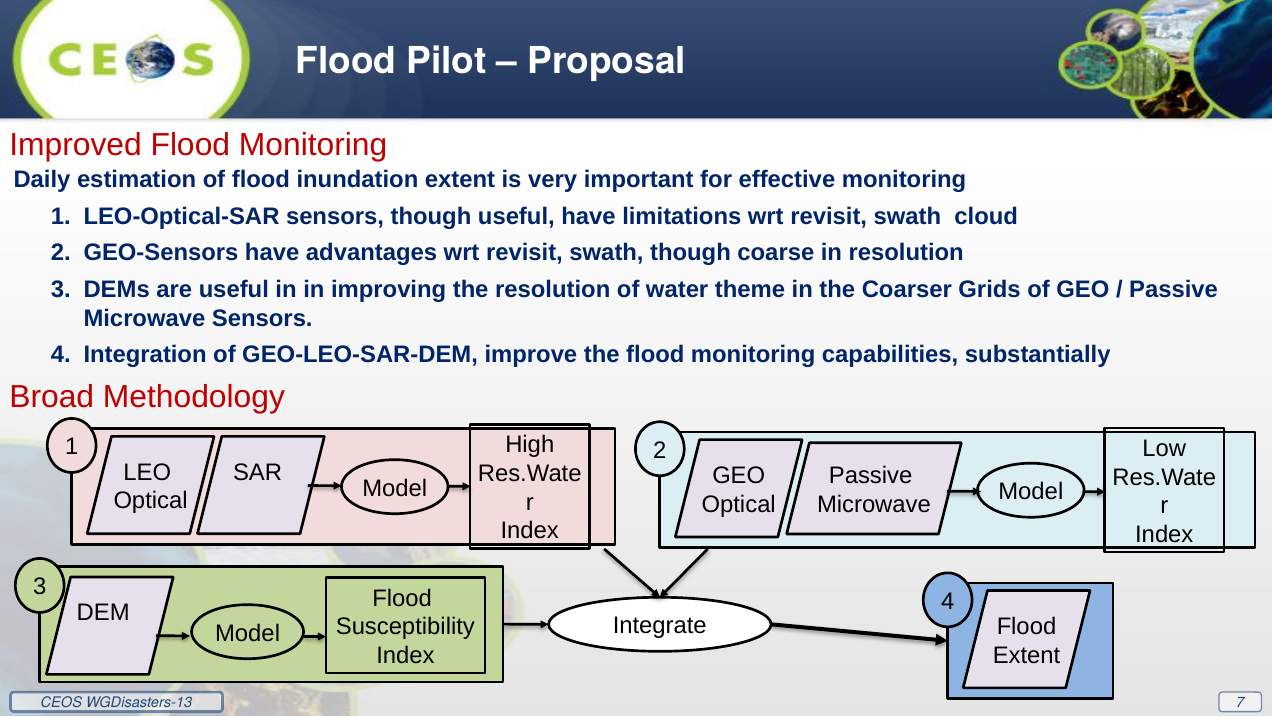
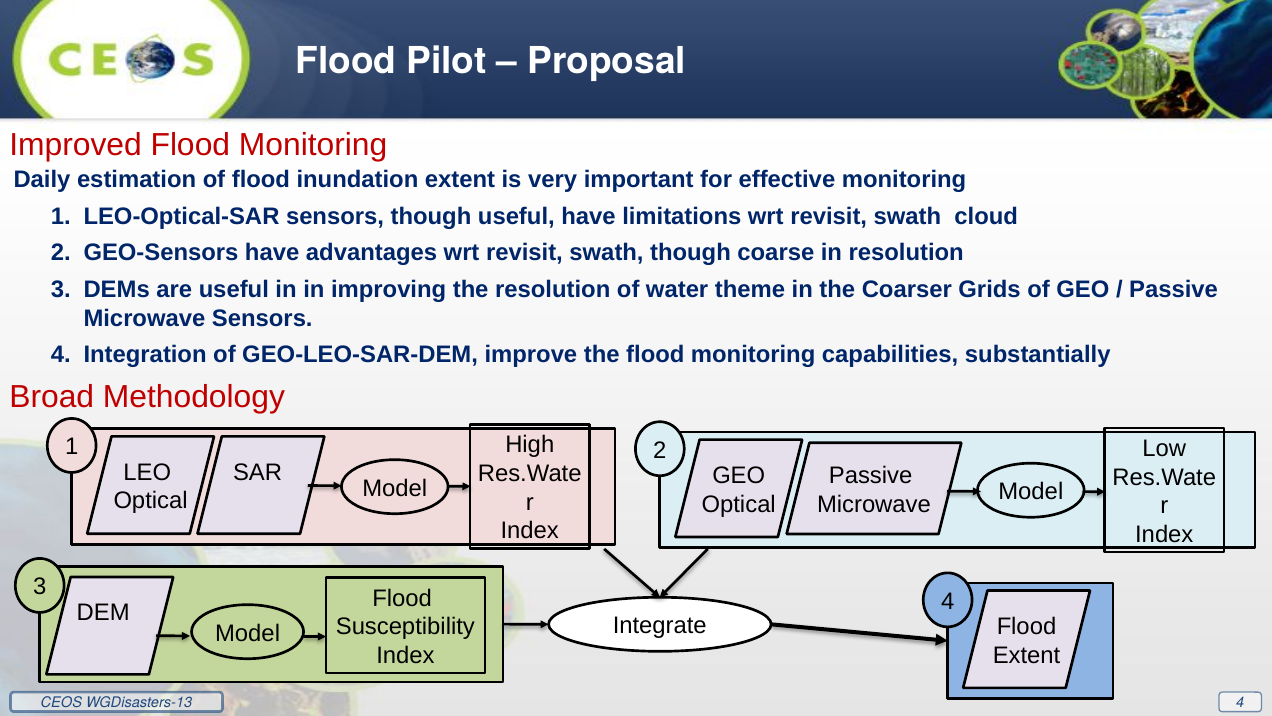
7: 7 -> 4 (1240, 702)
